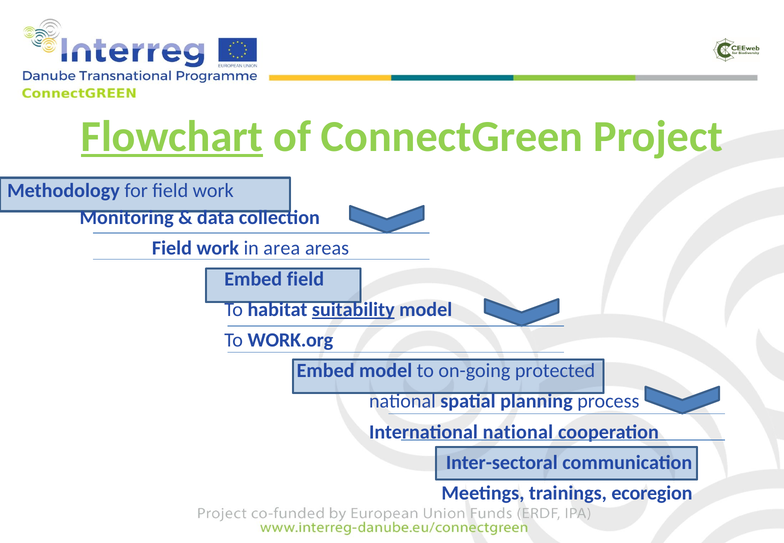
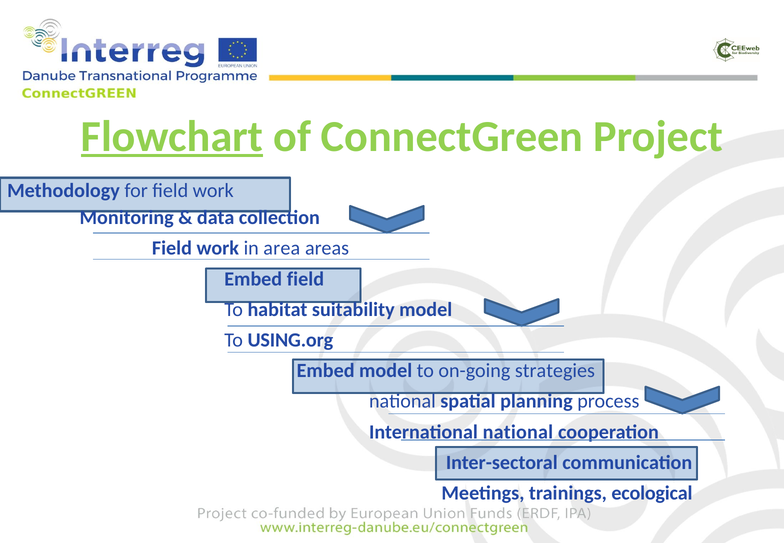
suitability underline: present -> none (353, 309)
WORK.org: WORK.org -> USING.org (290, 340)
protected: protected -> strategies (555, 371)
ecoregion: ecoregion -> ecological (652, 493)
